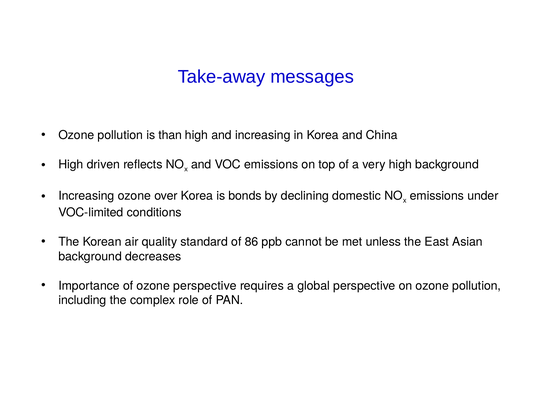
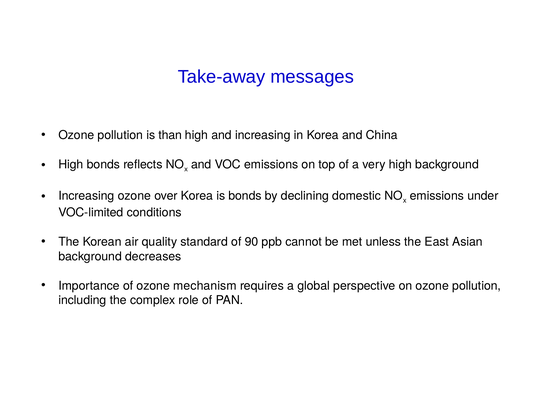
High driven: driven -> bonds (103, 165)
86: 86 -> 90 (252, 242)
ozone perspective: perspective -> mechanism (205, 286)
